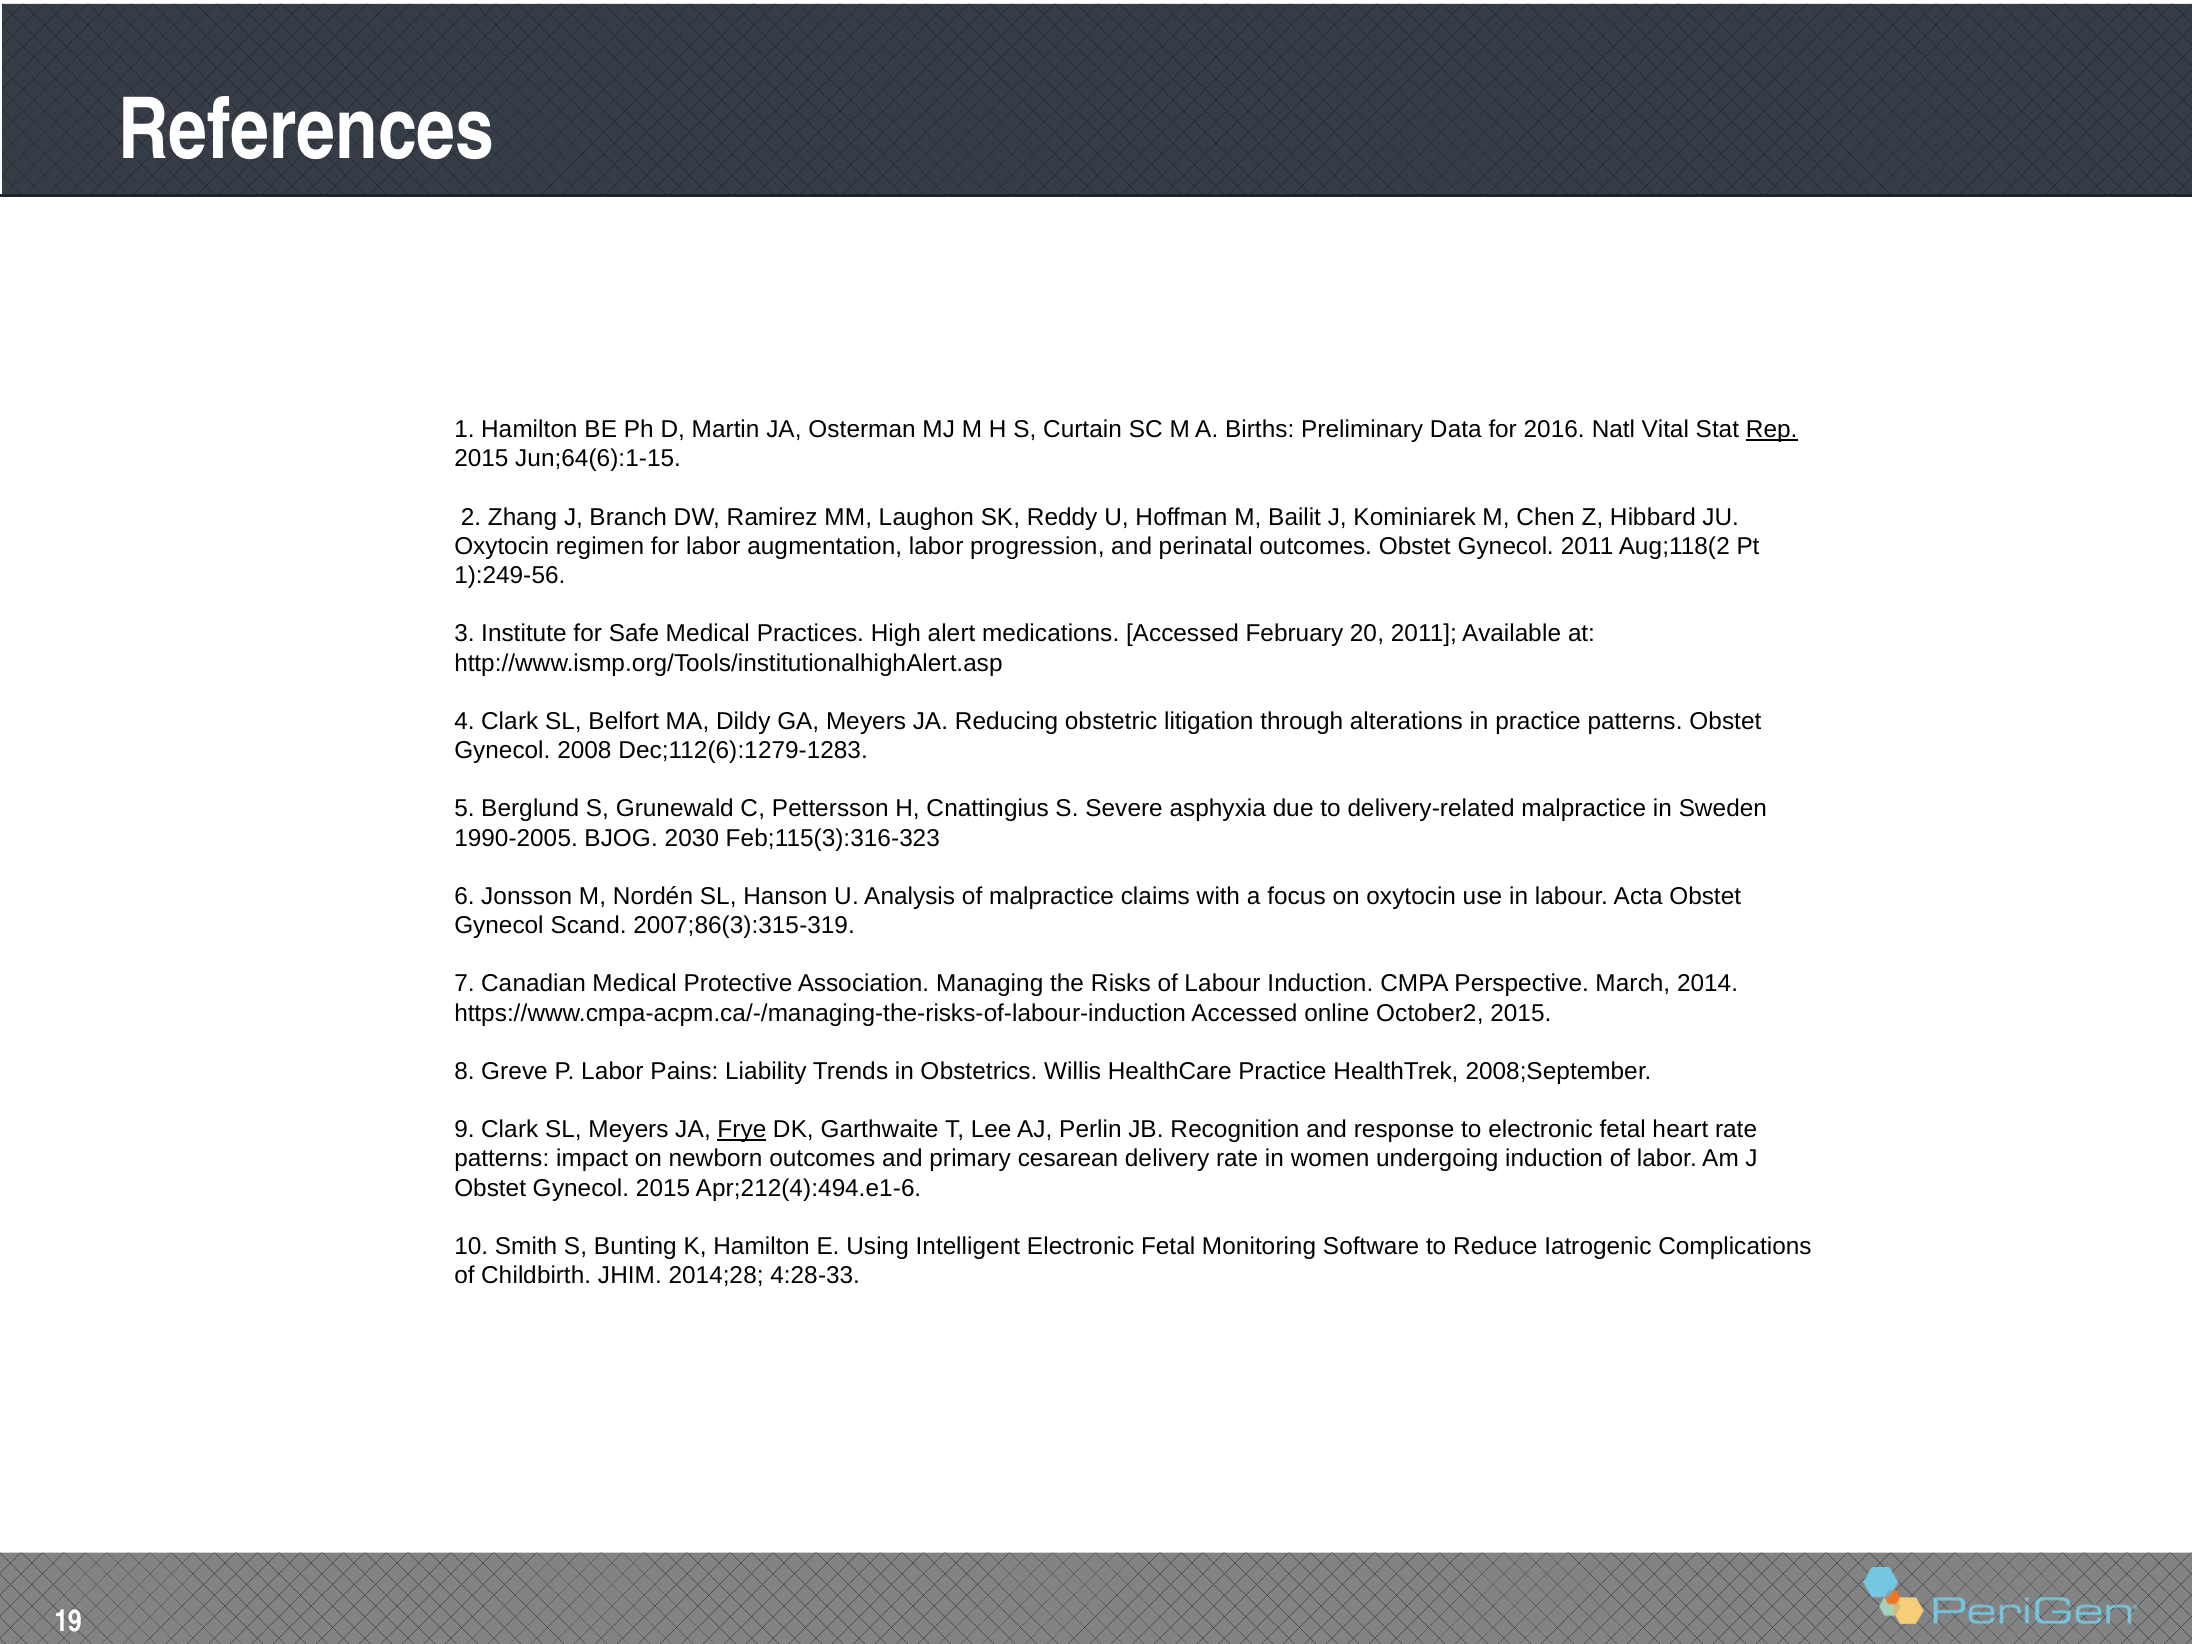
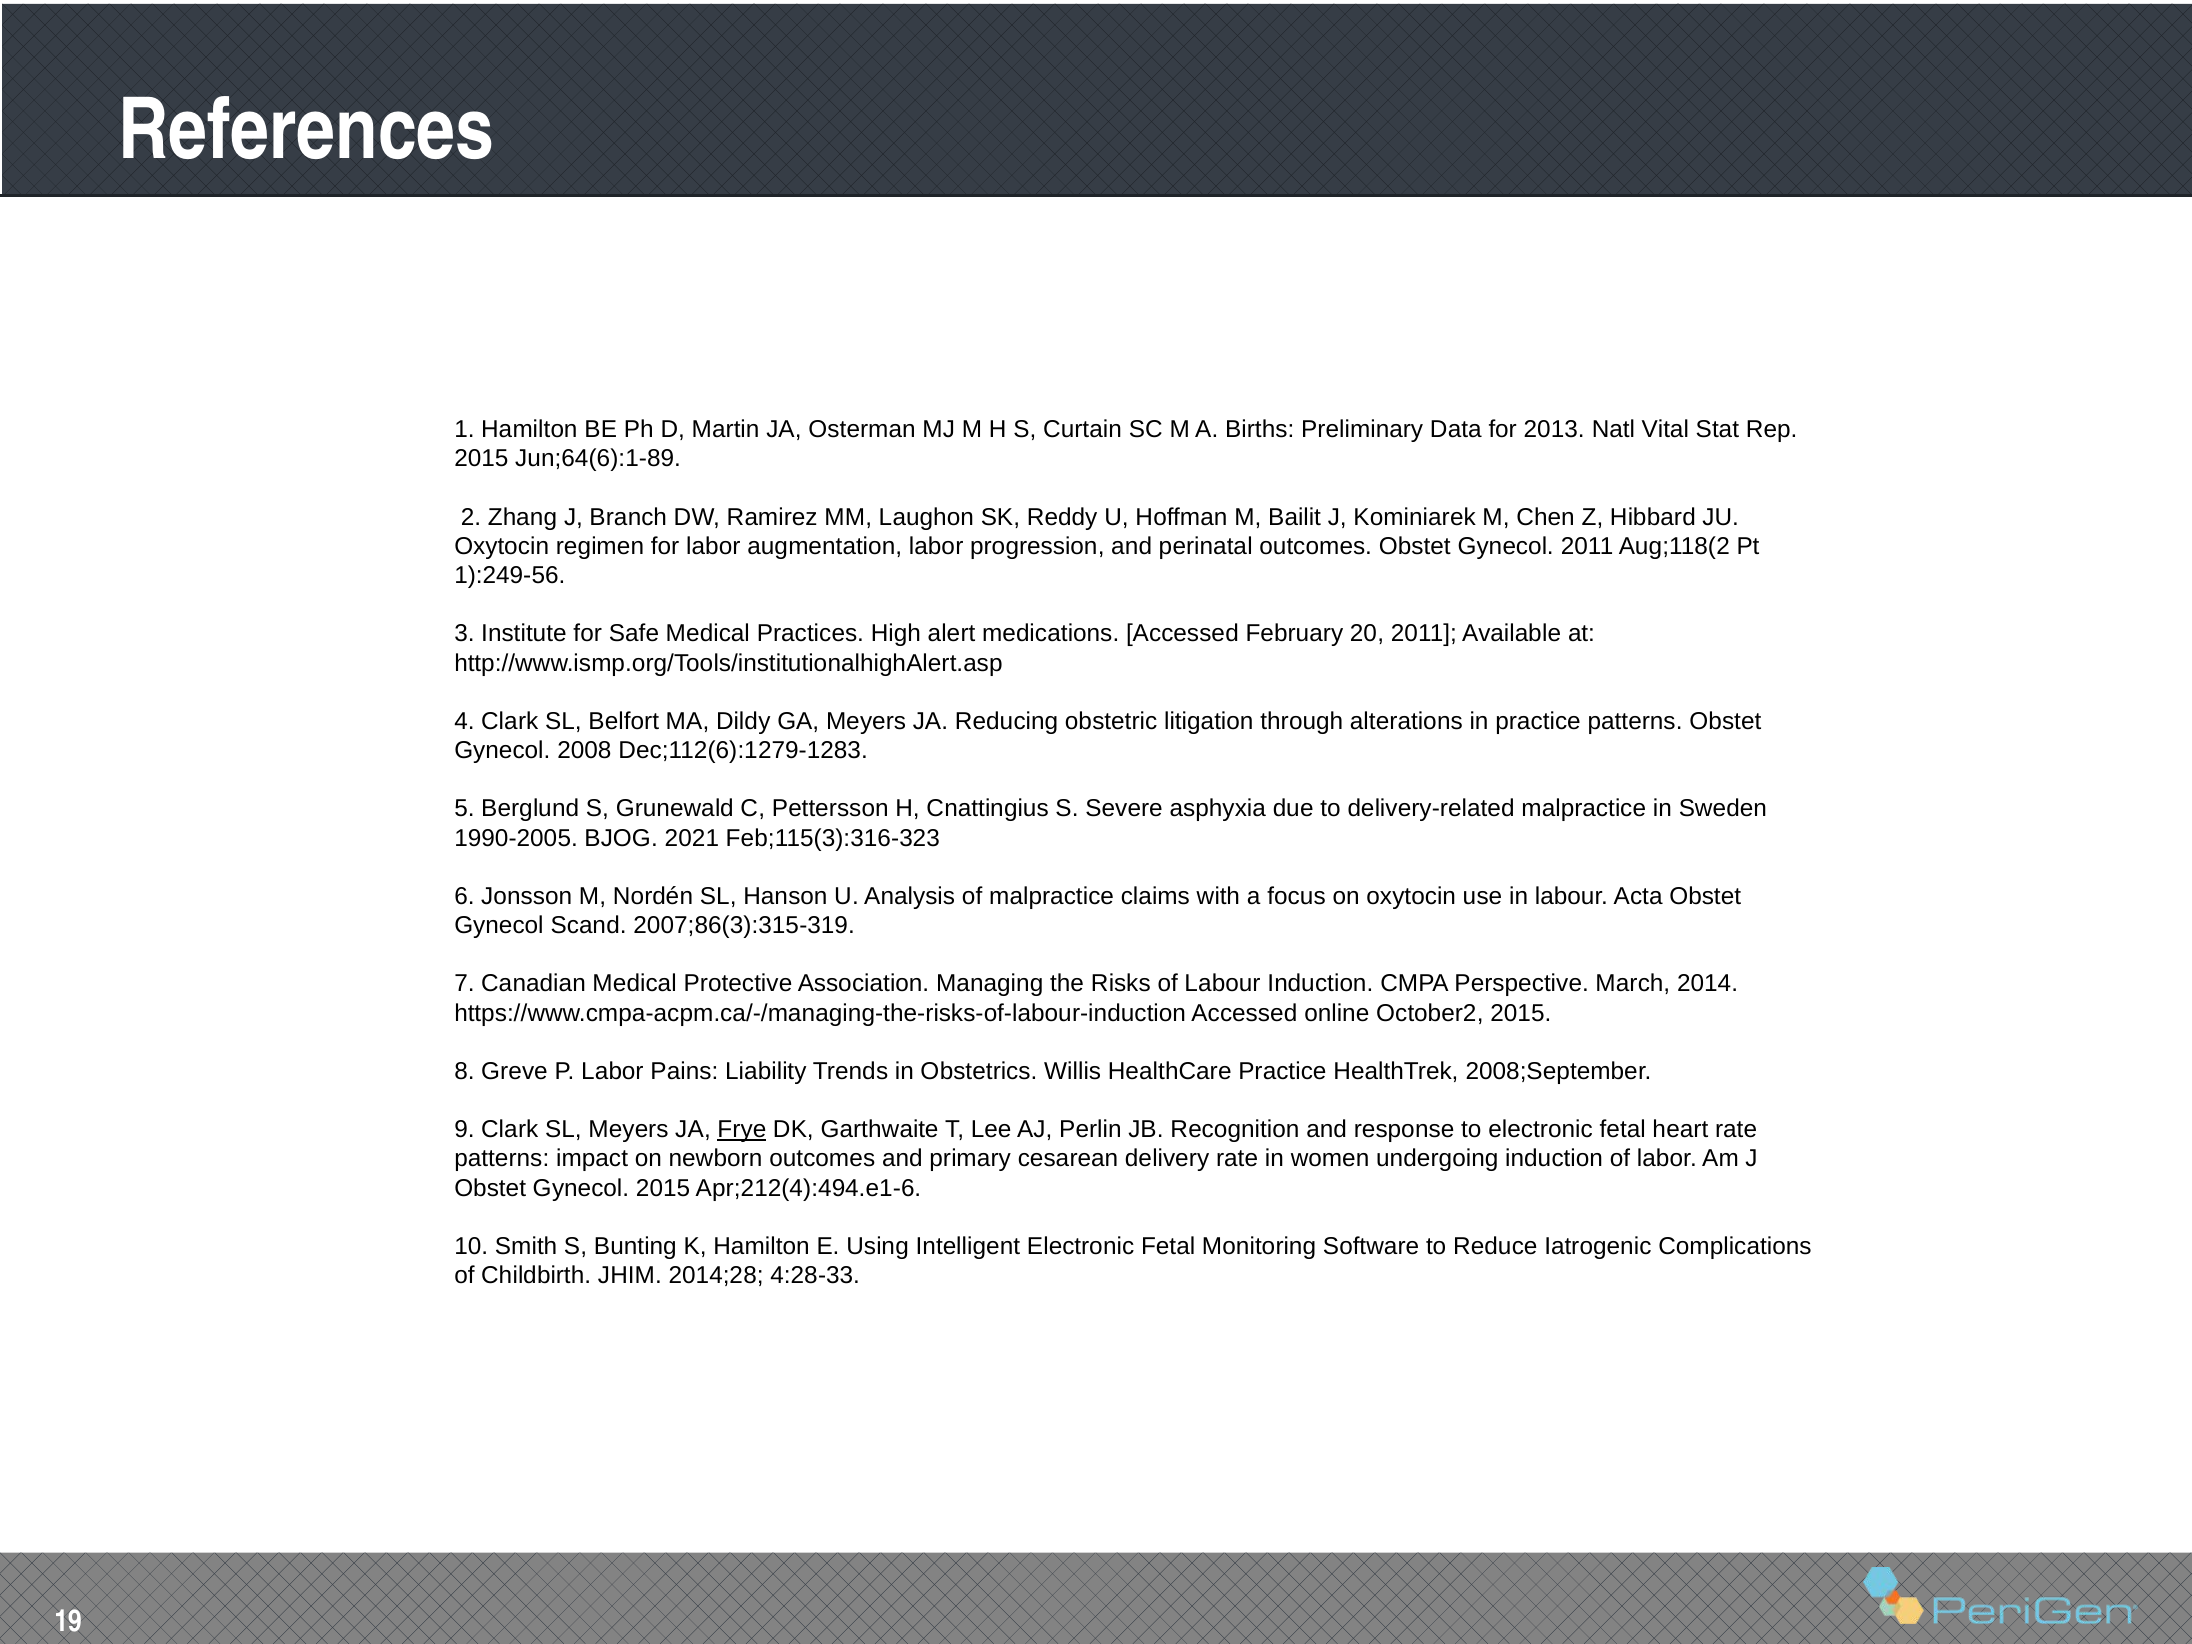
2016: 2016 -> 2013 (1554, 430)
Rep underline: present -> none (1772, 430)
Jun;64(6):1-15: Jun;64(6):1-15 -> Jun;64(6):1-89 (598, 459)
2030: 2030 -> 2021 (692, 838)
